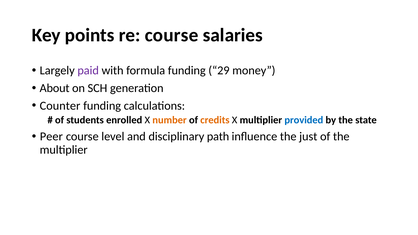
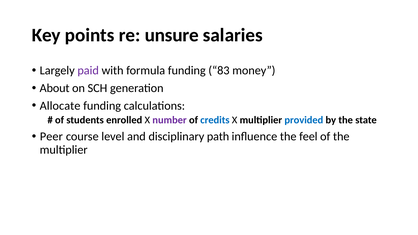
re course: course -> unsure (172, 35)
29: 29 -> 83 (219, 71)
Counter: Counter -> Allocate (60, 106)
number colour: orange -> purple (170, 120)
credits colour: orange -> blue (215, 120)
just: just -> feel (308, 137)
